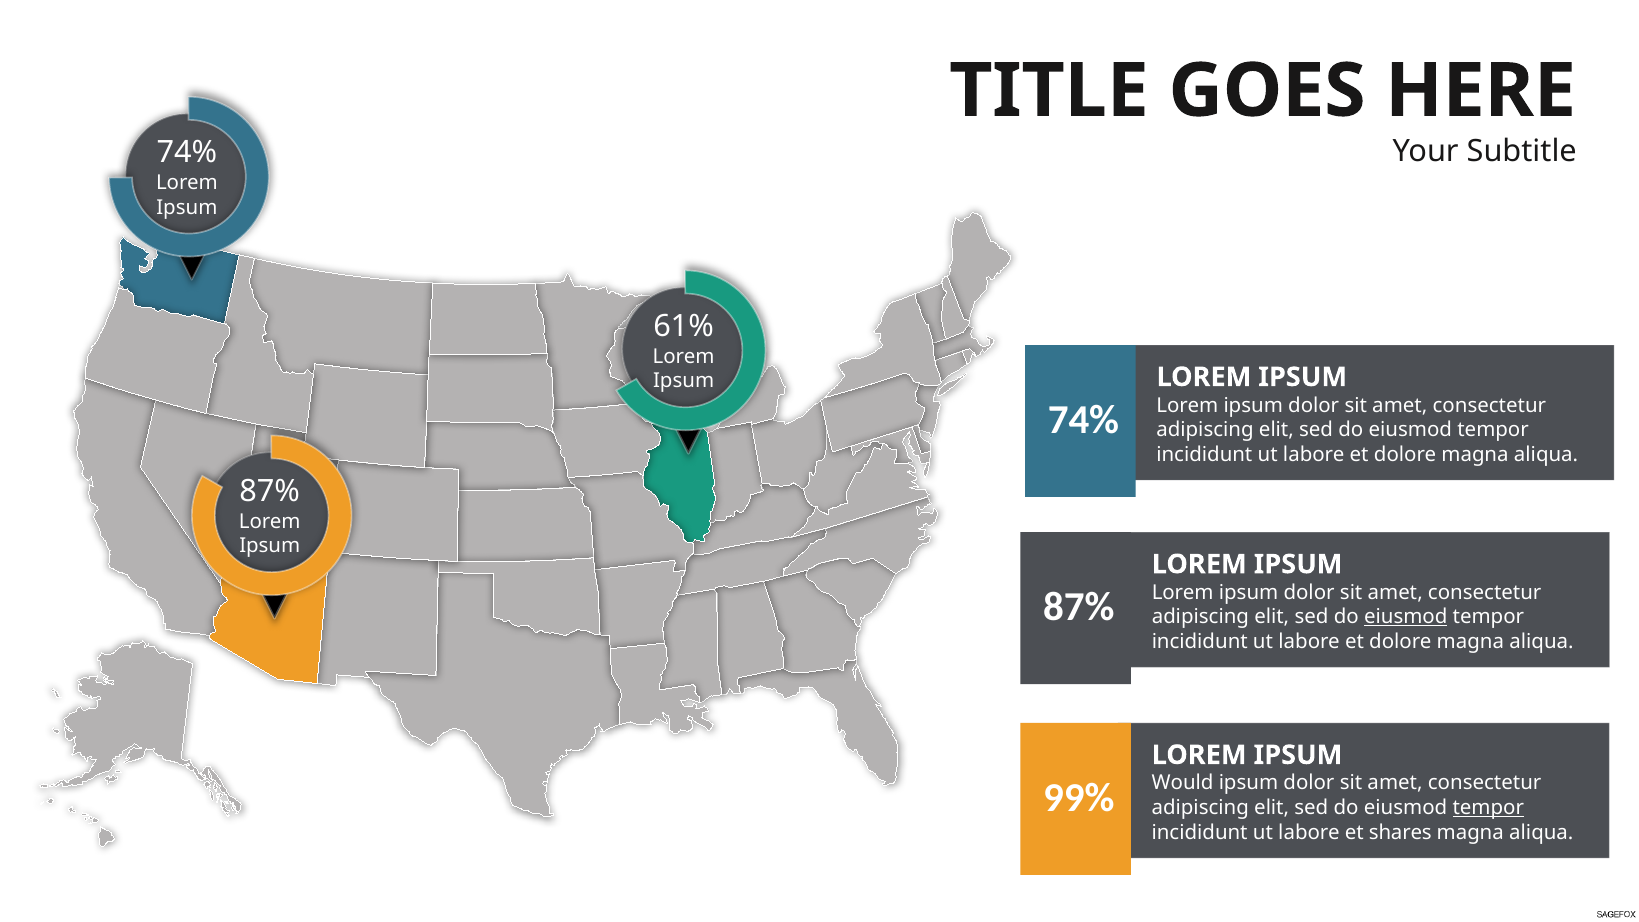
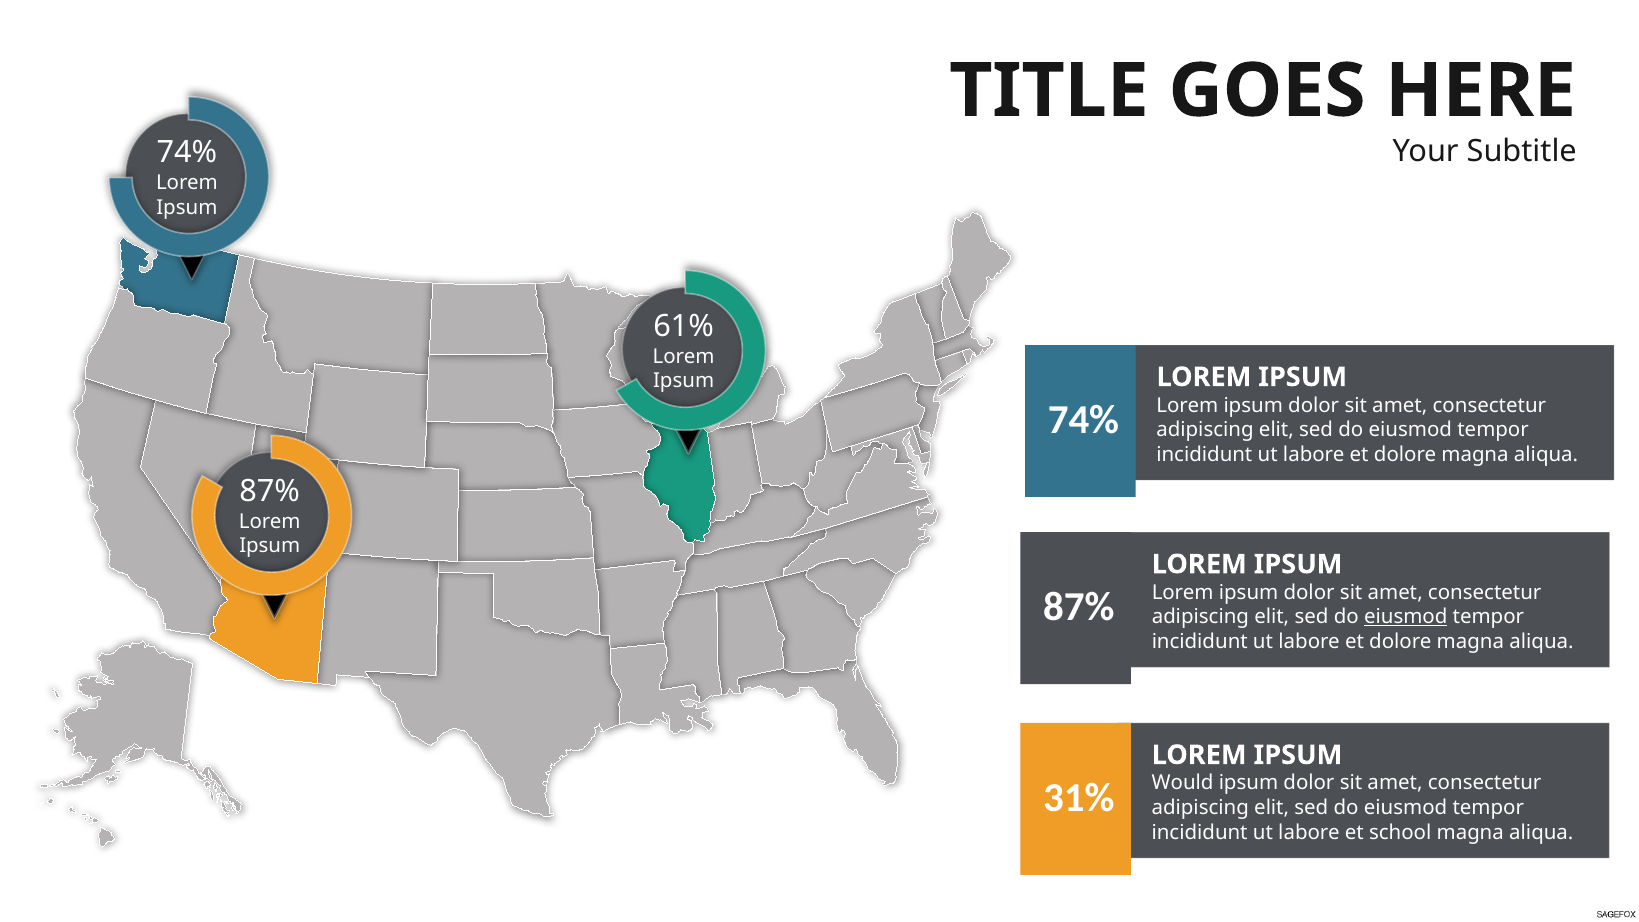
99%: 99% -> 31% (1079, 798)
tempor underline: present -> none (1488, 808)
shares: shares -> school (1400, 832)
